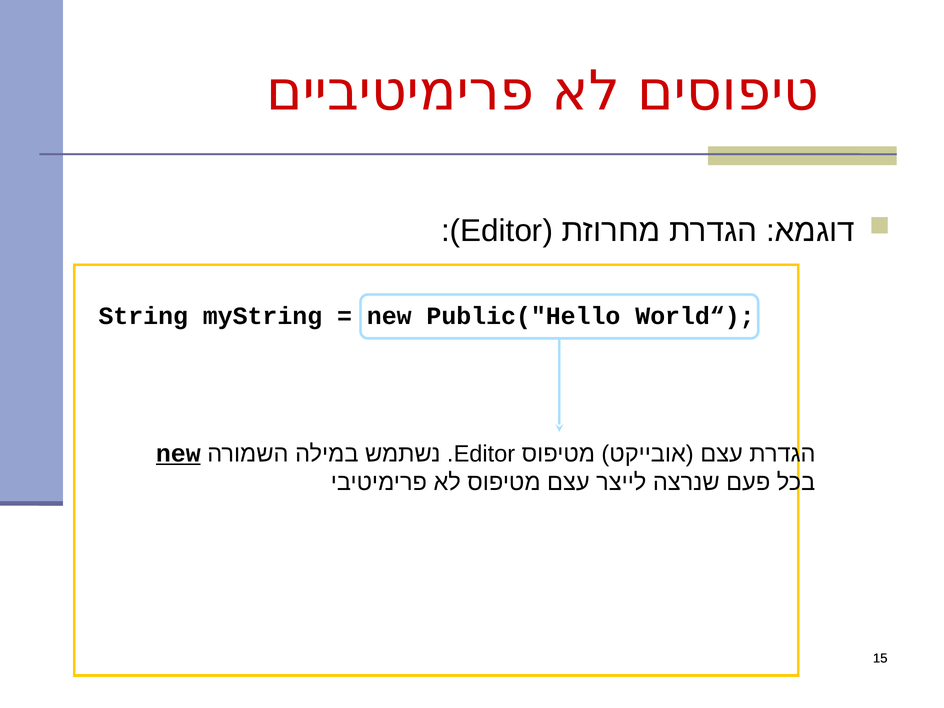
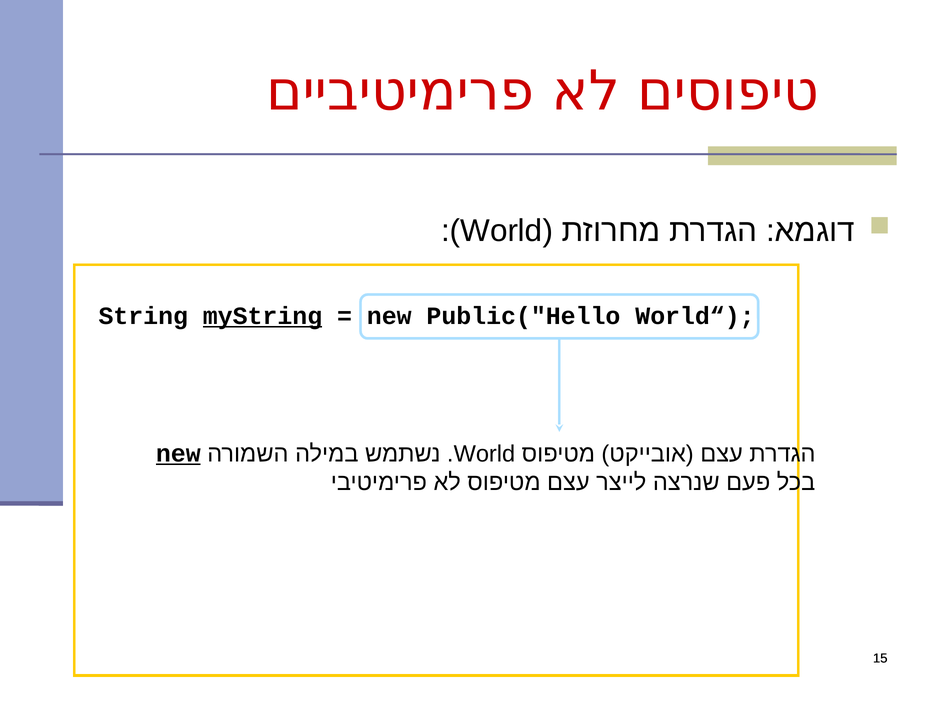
Editor: Editor -> World (501, 231)
myString underline: none -> present (263, 316)
Editor: Editor -> World (484, 454)
